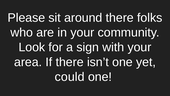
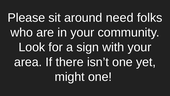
around there: there -> need (120, 18)
could: could -> might (70, 77)
